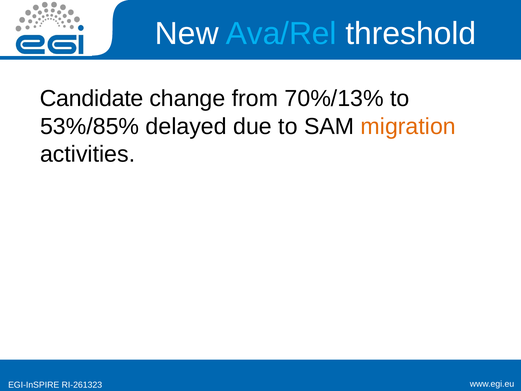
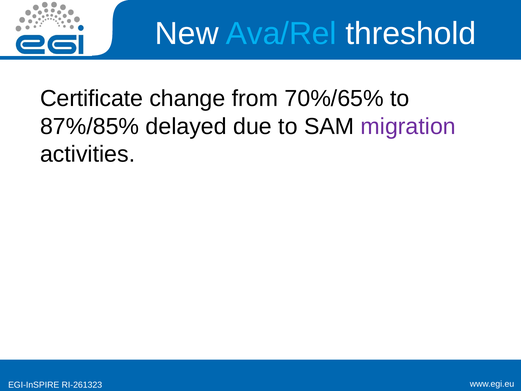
Candidate: Candidate -> Certificate (92, 99)
70%/13%: 70%/13% -> 70%/65% (334, 99)
53%/85%: 53%/85% -> 87%/85% (90, 126)
migration colour: orange -> purple (408, 126)
